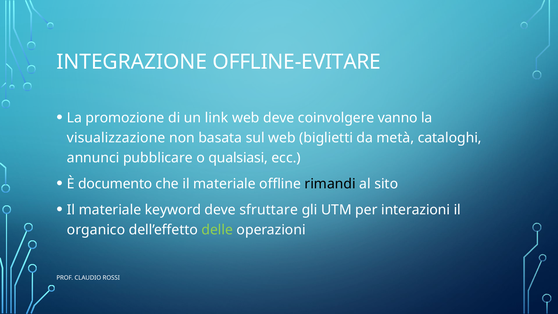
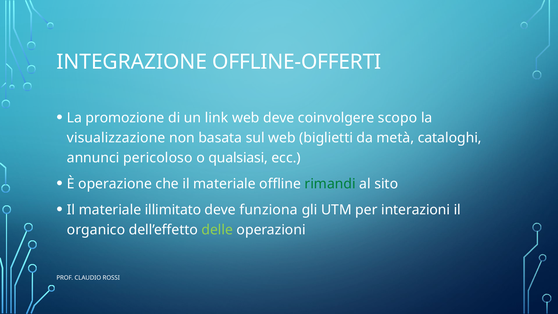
OFFLINE-EVITARE: OFFLINE-EVITARE -> OFFLINE-OFFERTI (297, 62)
vanno: vanno -> scopo (398, 118)
pubblicare: pubblicare -> pericoloso (158, 158)
documento: documento -> operazione (115, 184)
rimandi colour: black -> green (330, 184)
keyword: keyword -> illimitato (173, 210)
sfruttare: sfruttare -> funziona (269, 210)
